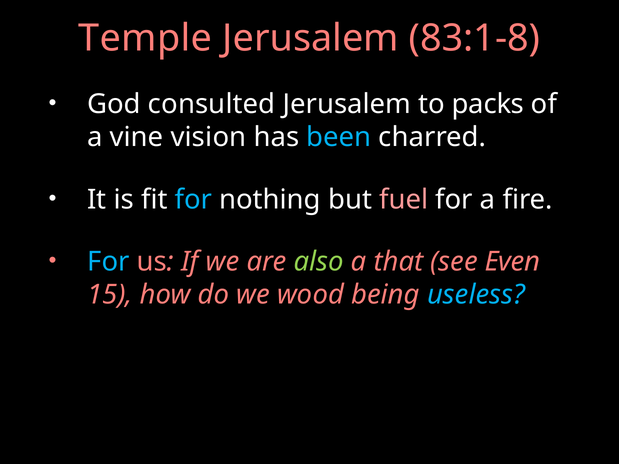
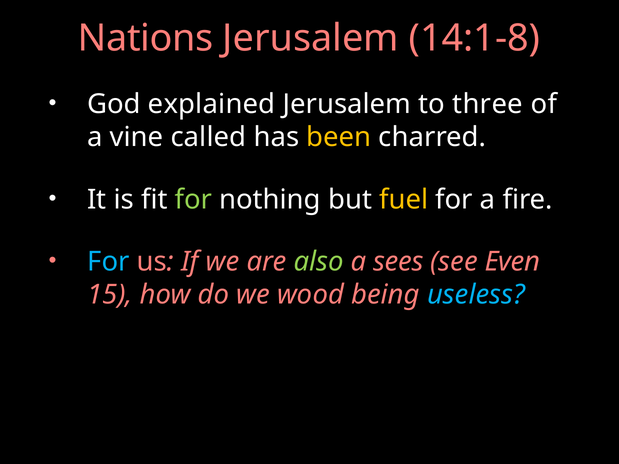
Temple: Temple -> Nations (146, 38)
83:1-8: 83:1-8 -> 14:1-8 (474, 38)
consulted: consulted -> explained (212, 104)
packs: packs -> three (488, 104)
vision: vision -> called (208, 137)
been colour: light blue -> yellow (339, 137)
for colour: light blue -> light green (193, 200)
fuel colour: pink -> yellow (404, 200)
that: that -> sees (399, 262)
